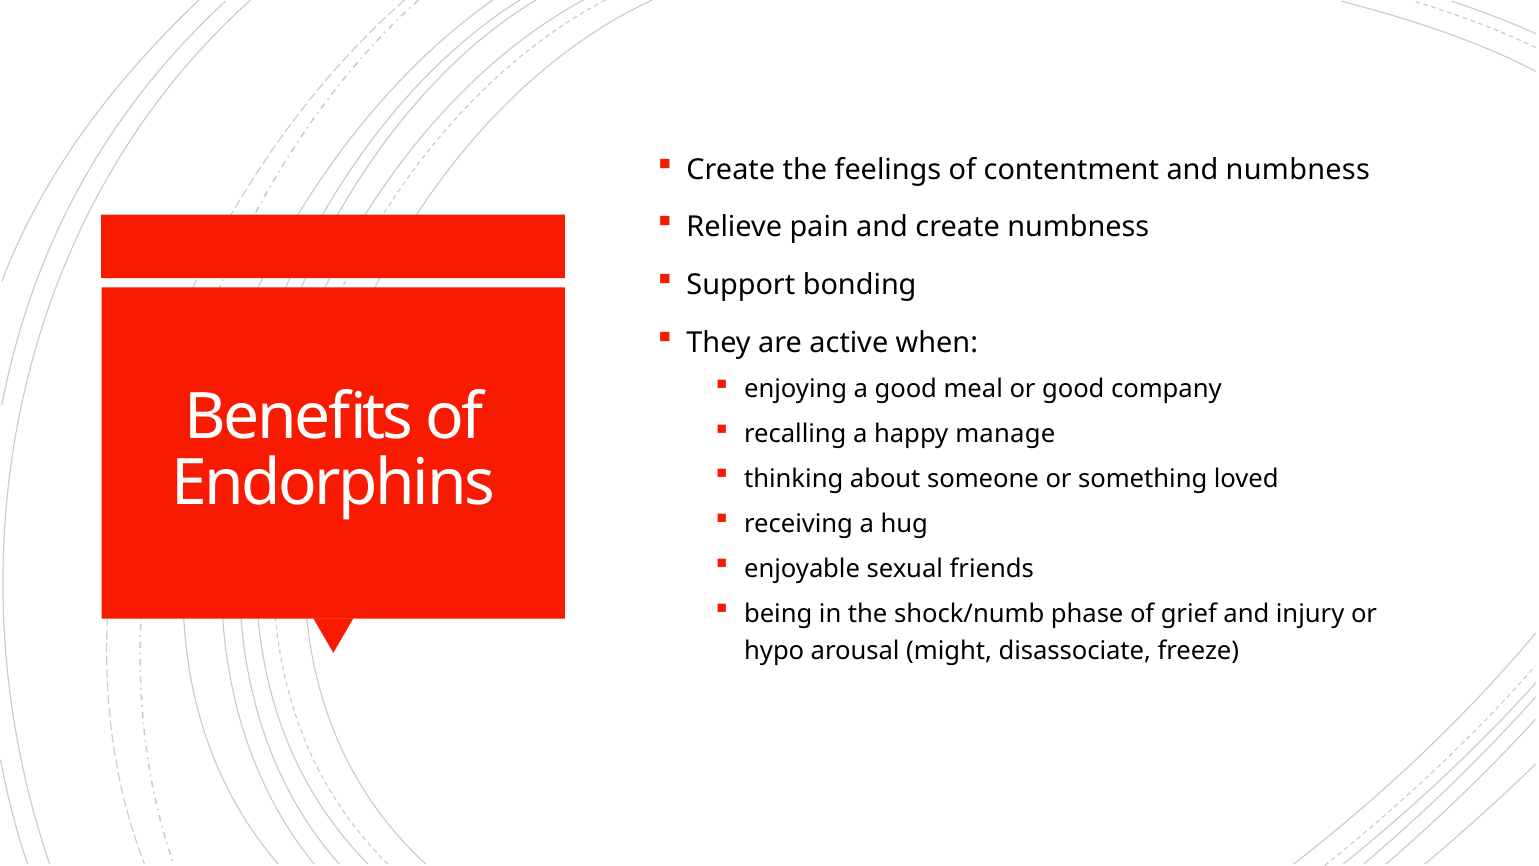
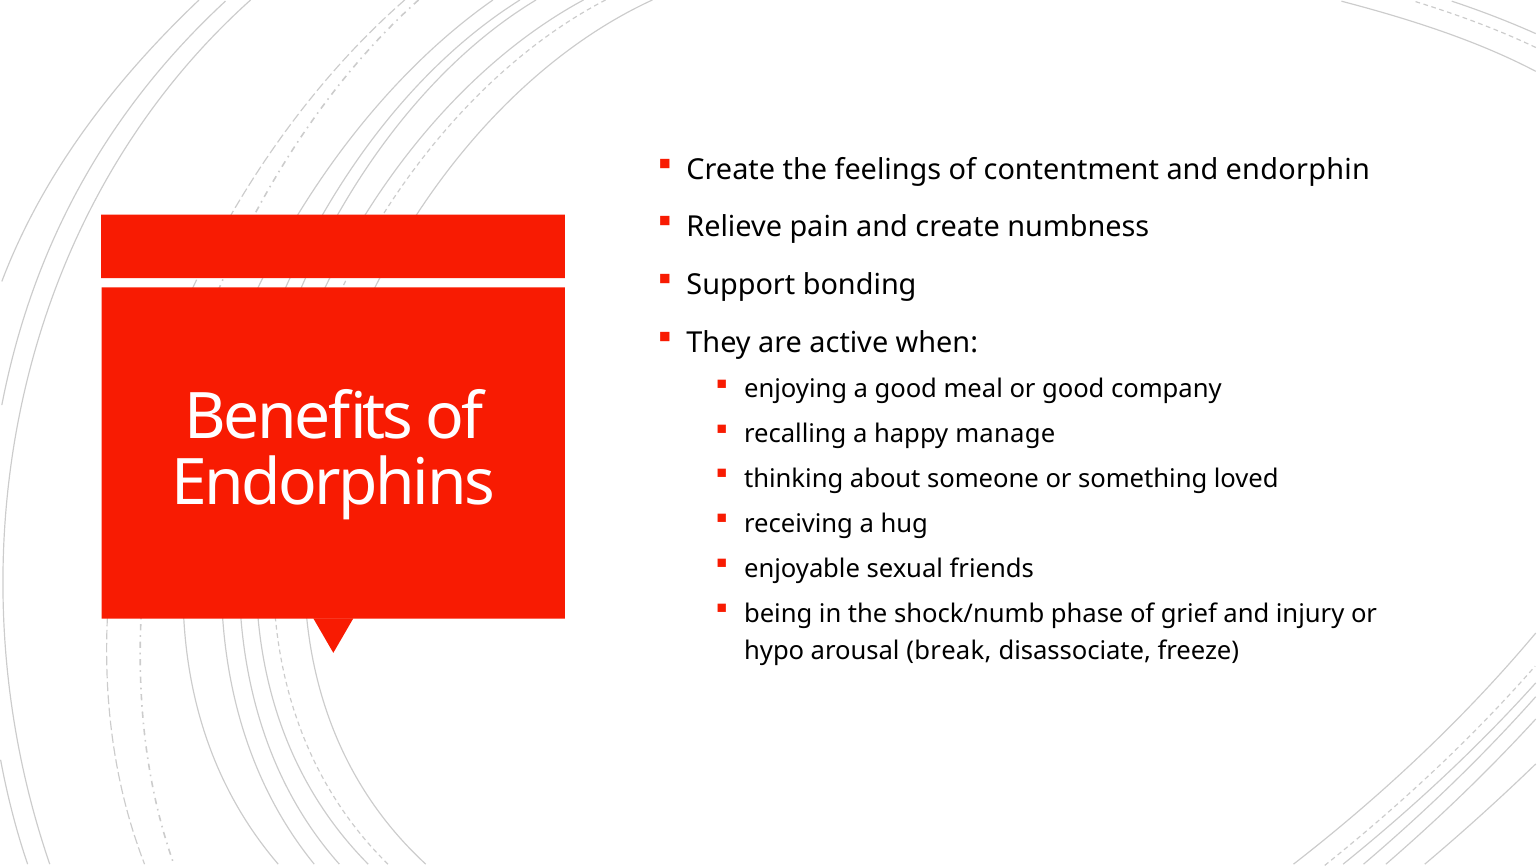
and numbness: numbness -> endorphin (1298, 170)
might: might -> break (949, 651)
